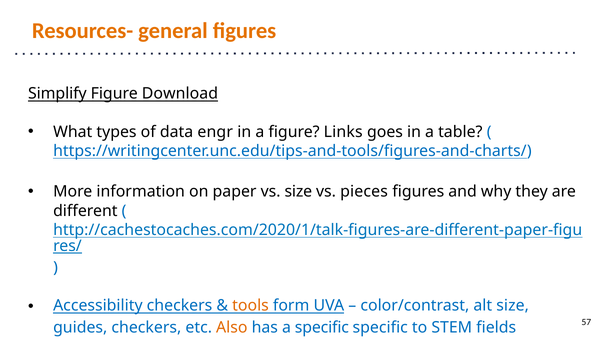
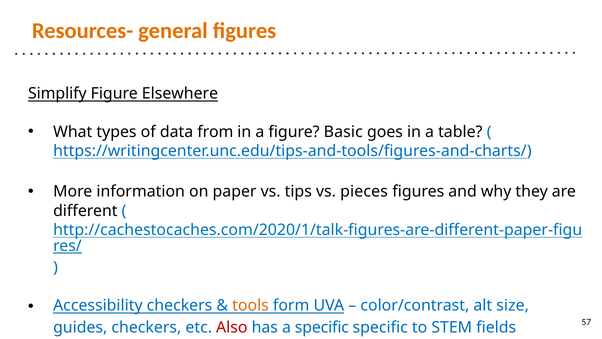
Download: Download -> Elsewhere (180, 94)
engr: engr -> from (215, 132)
Links: Links -> Basic (343, 132)
vs size: size -> tips (298, 192)
Also colour: orange -> red (232, 327)
